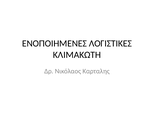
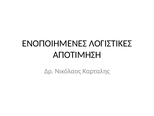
ΚΛΙΜΑΚΩΤΗ: ΚΛΙΜΑΚΩΤΗ -> ΑΠΟΤΙΜΗΣΗ (77, 55)
